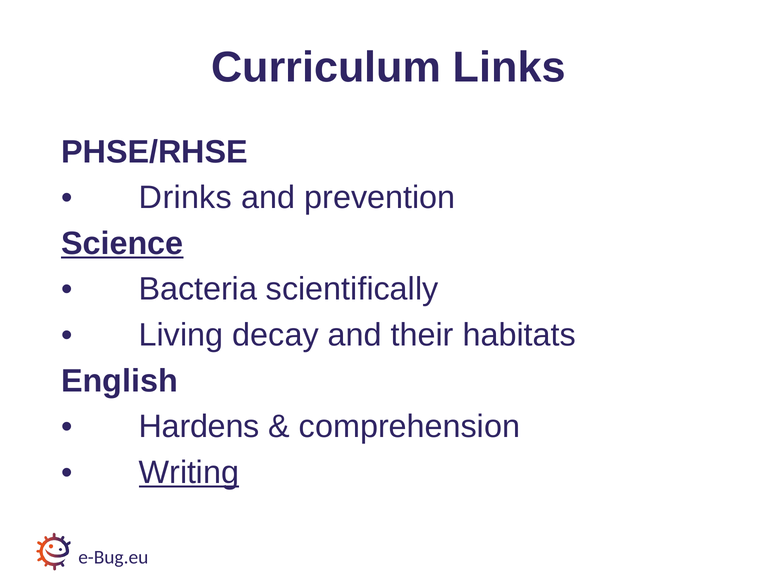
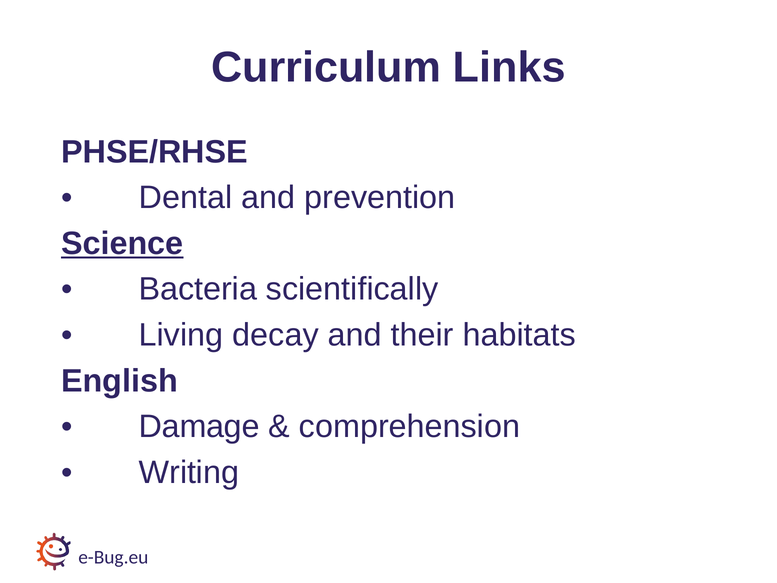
Drinks: Drinks -> Dental (186, 198)
Hardens: Hardens -> Damage (199, 426)
Writing underline: present -> none (189, 472)
